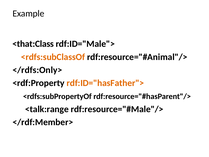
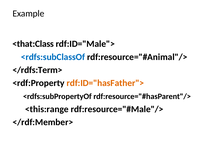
<rdfs:subClassOf colour: orange -> blue (53, 57)
</rdfs:Only>: </rdfs:Only> -> </rdfs:Term> (37, 70)
<talk:range: <talk:range -> <this:range (47, 109)
